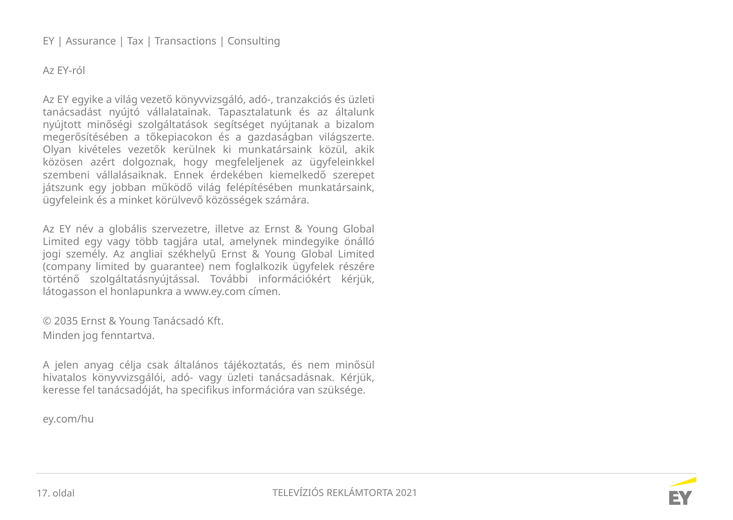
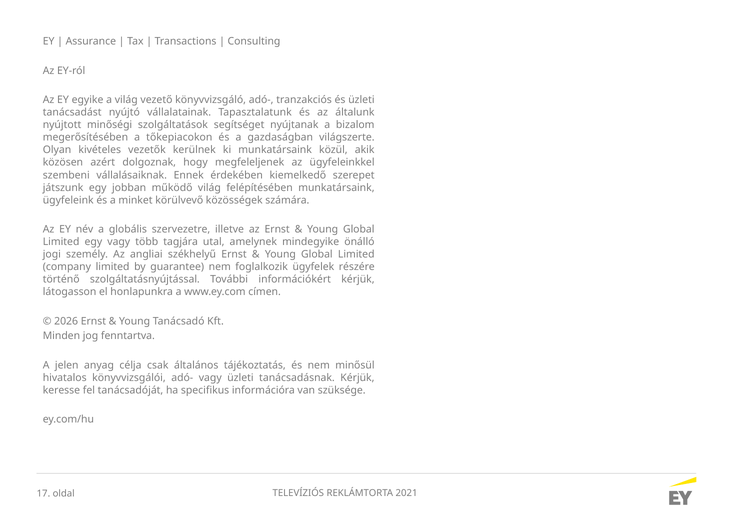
2035: 2035 -> 2026 (66, 321)
